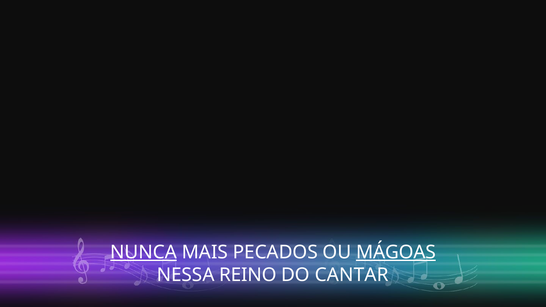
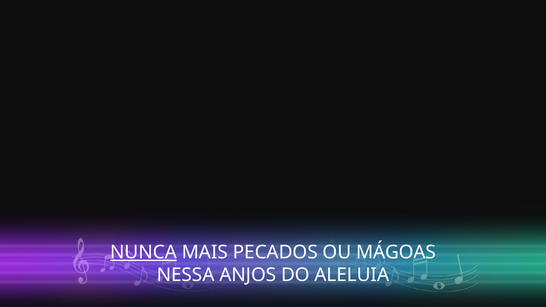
MÁGOAS underline: present -> none (396, 252)
REINO: REINO -> ANJOS (248, 275)
CANTAR: CANTAR -> ALELUIA (352, 275)
